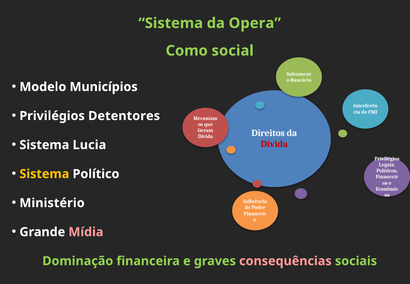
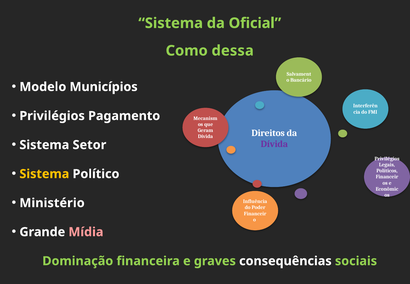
Opera: Opera -> Oficial (255, 23)
social: social -> dessa (233, 51)
Detentores: Detentores -> Pagamento (124, 116)
Lucia: Lucia -> Setor (89, 145)
Dívida colour: red -> purple (274, 144)
consequências colour: pink -> white (285, 261)
